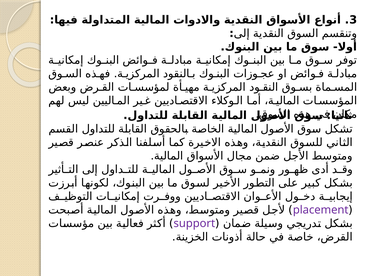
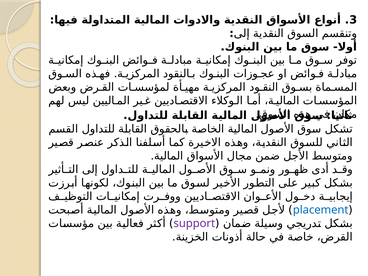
placement colour: purple -> blue (321, 210)
